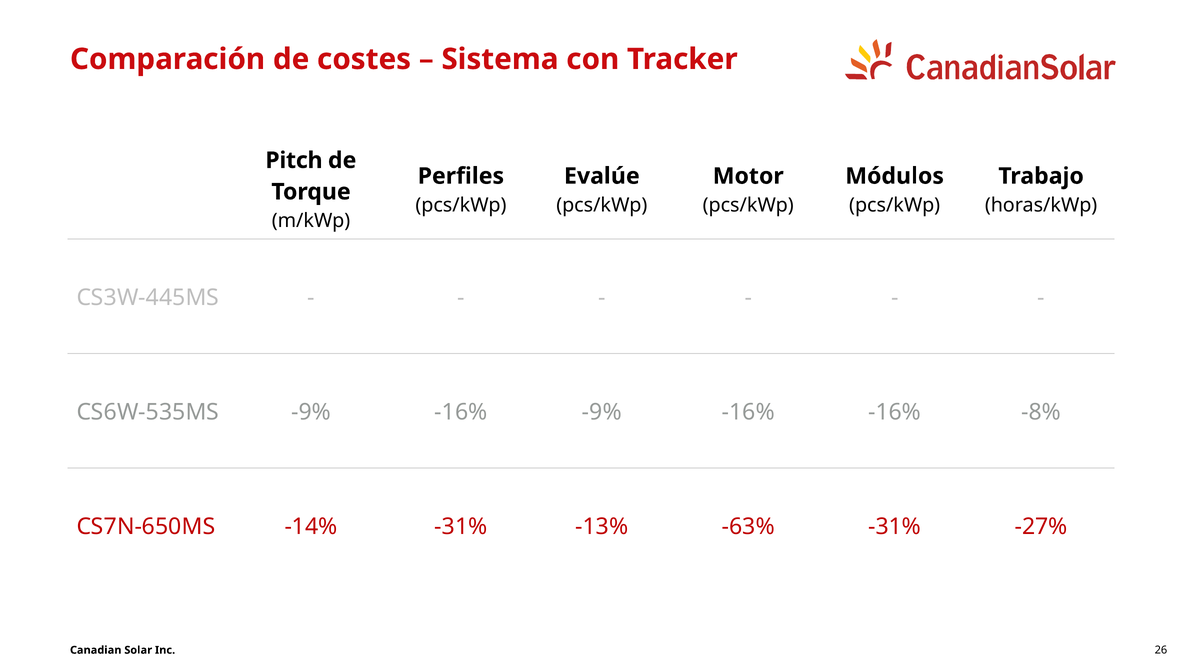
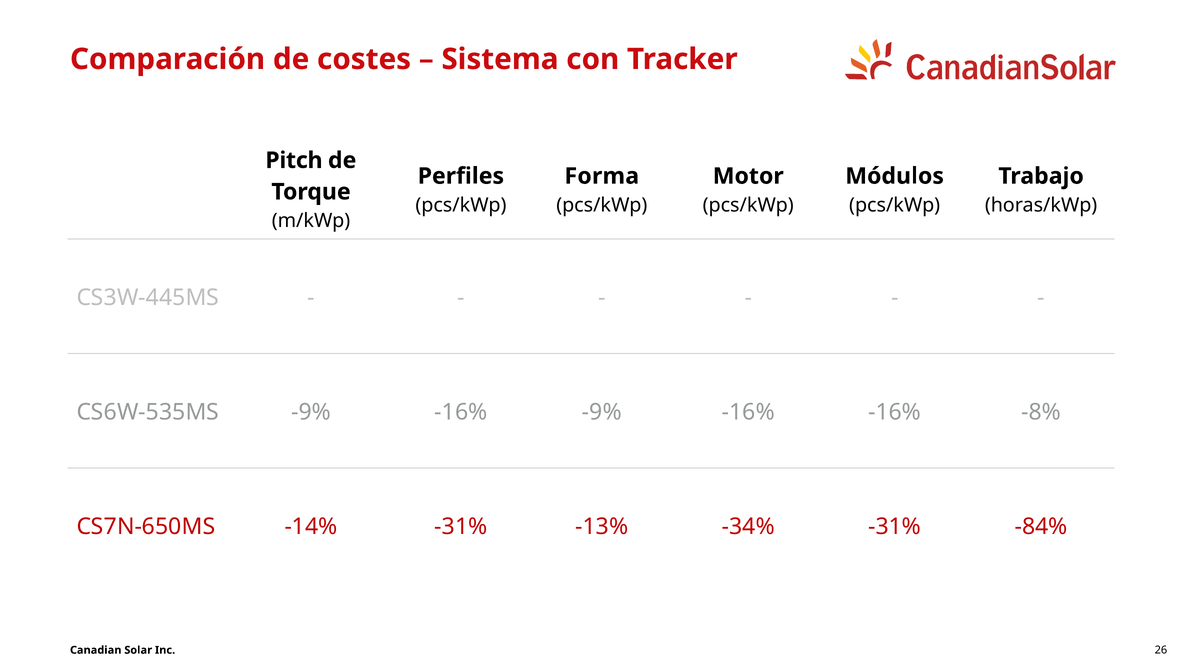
Evalúe: Evalúe -> Forma (602, 176)
-63%: -63% -> -34% (748, 527)
-27%: -27% -> -84% (1041, 527)
